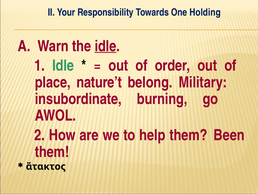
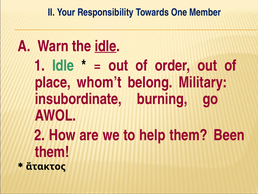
Holding: Holding -> Member (205, 12)
nature’t: nature’t -> whom’t (99, 82)
